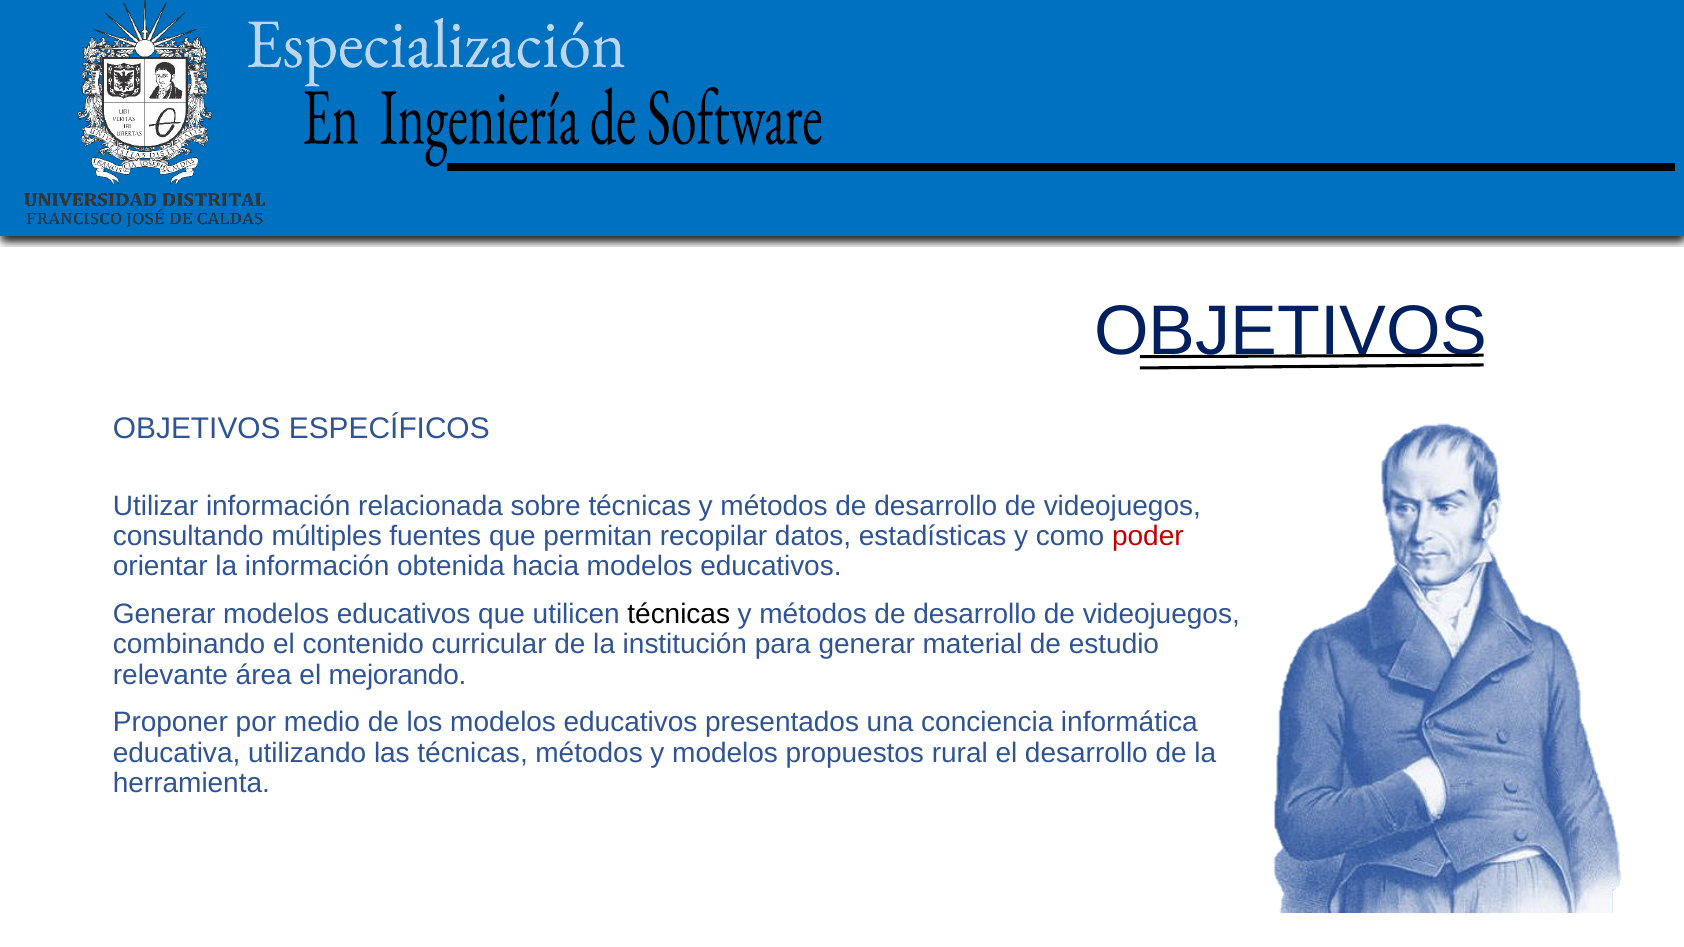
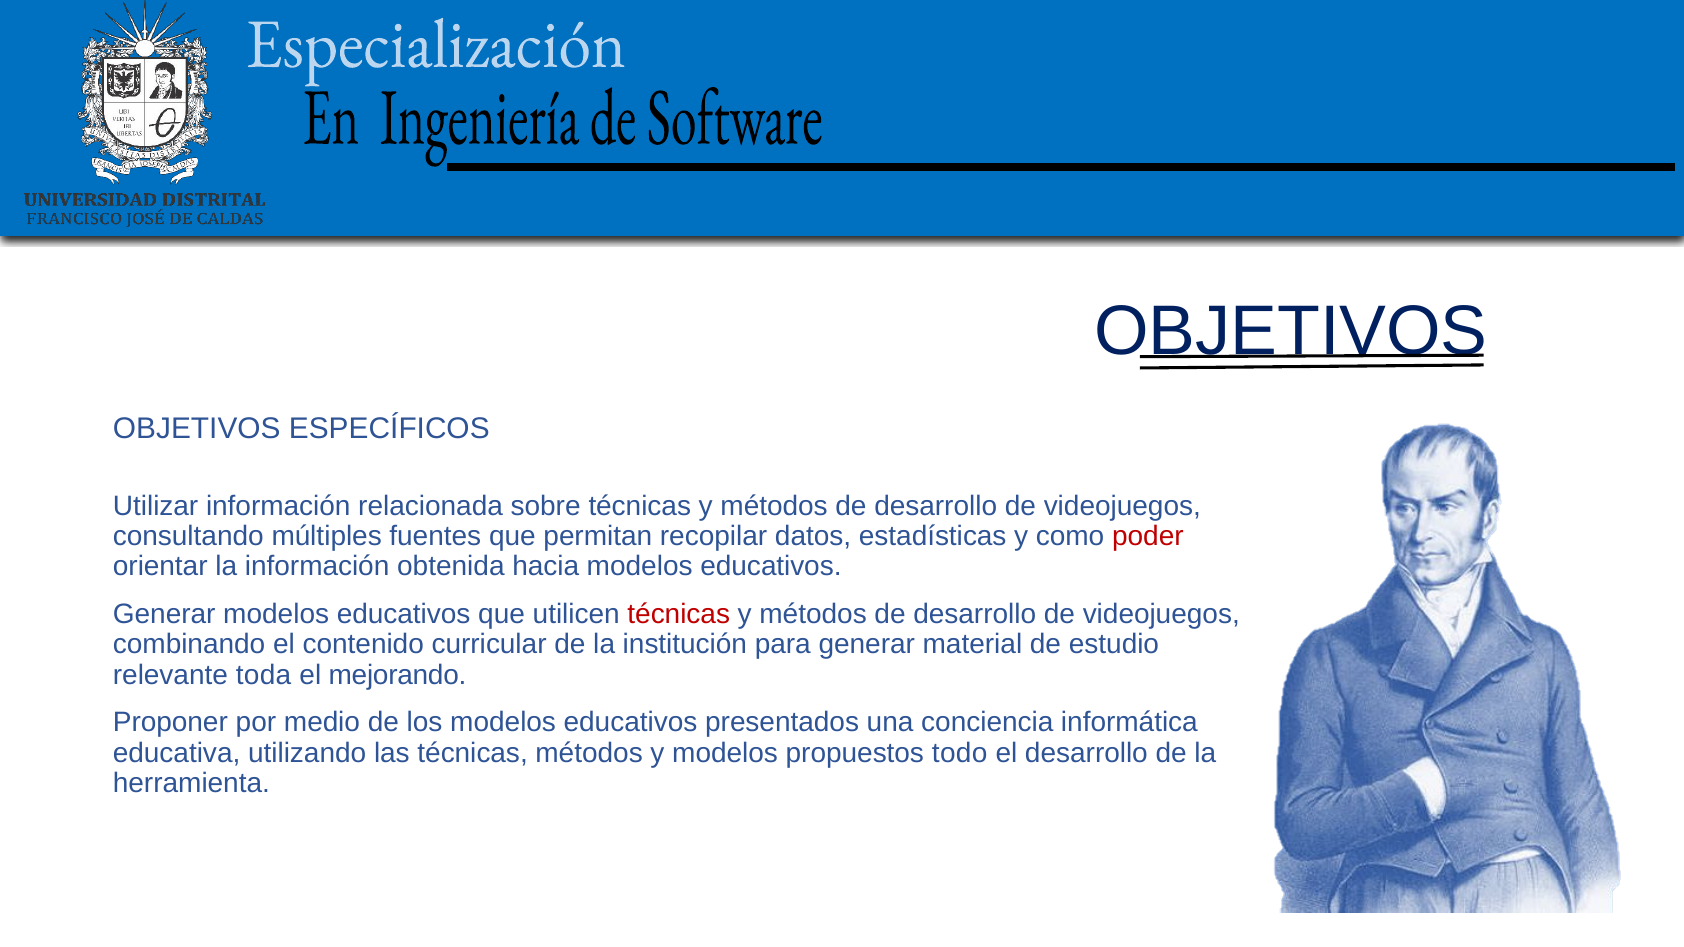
técnicas colour: black -> red (679, 614)
área: área -> toda (264, 675)
rural: rural -> todo (960, 753)
